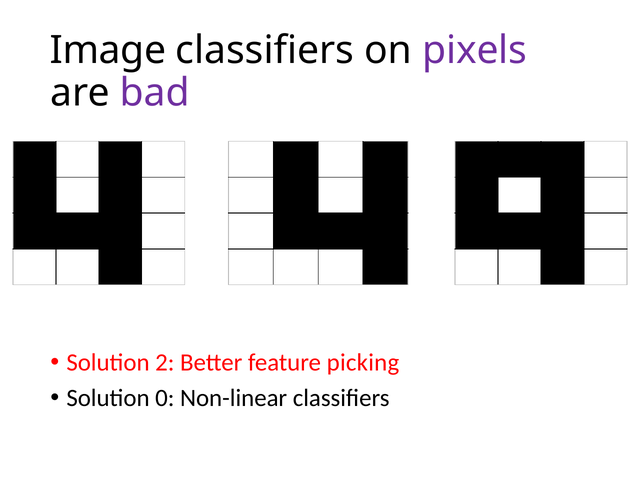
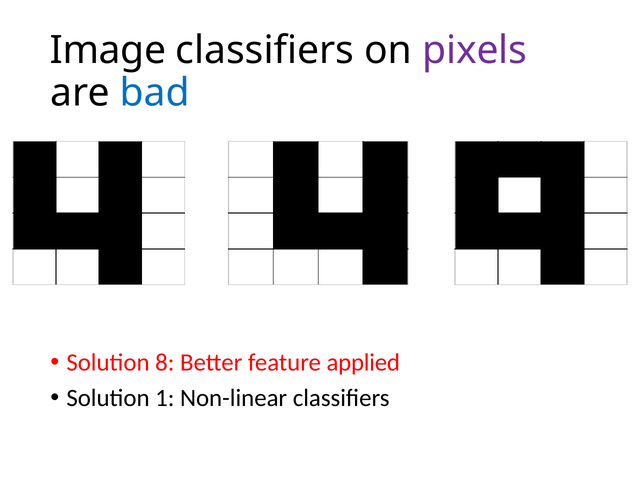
bad colour: purple -> blue (155, 93)
2: 2 -> 8 (165, 362)
picking: picking -> applied (363, 362)
0: 0 -> 1 (165, 398)
